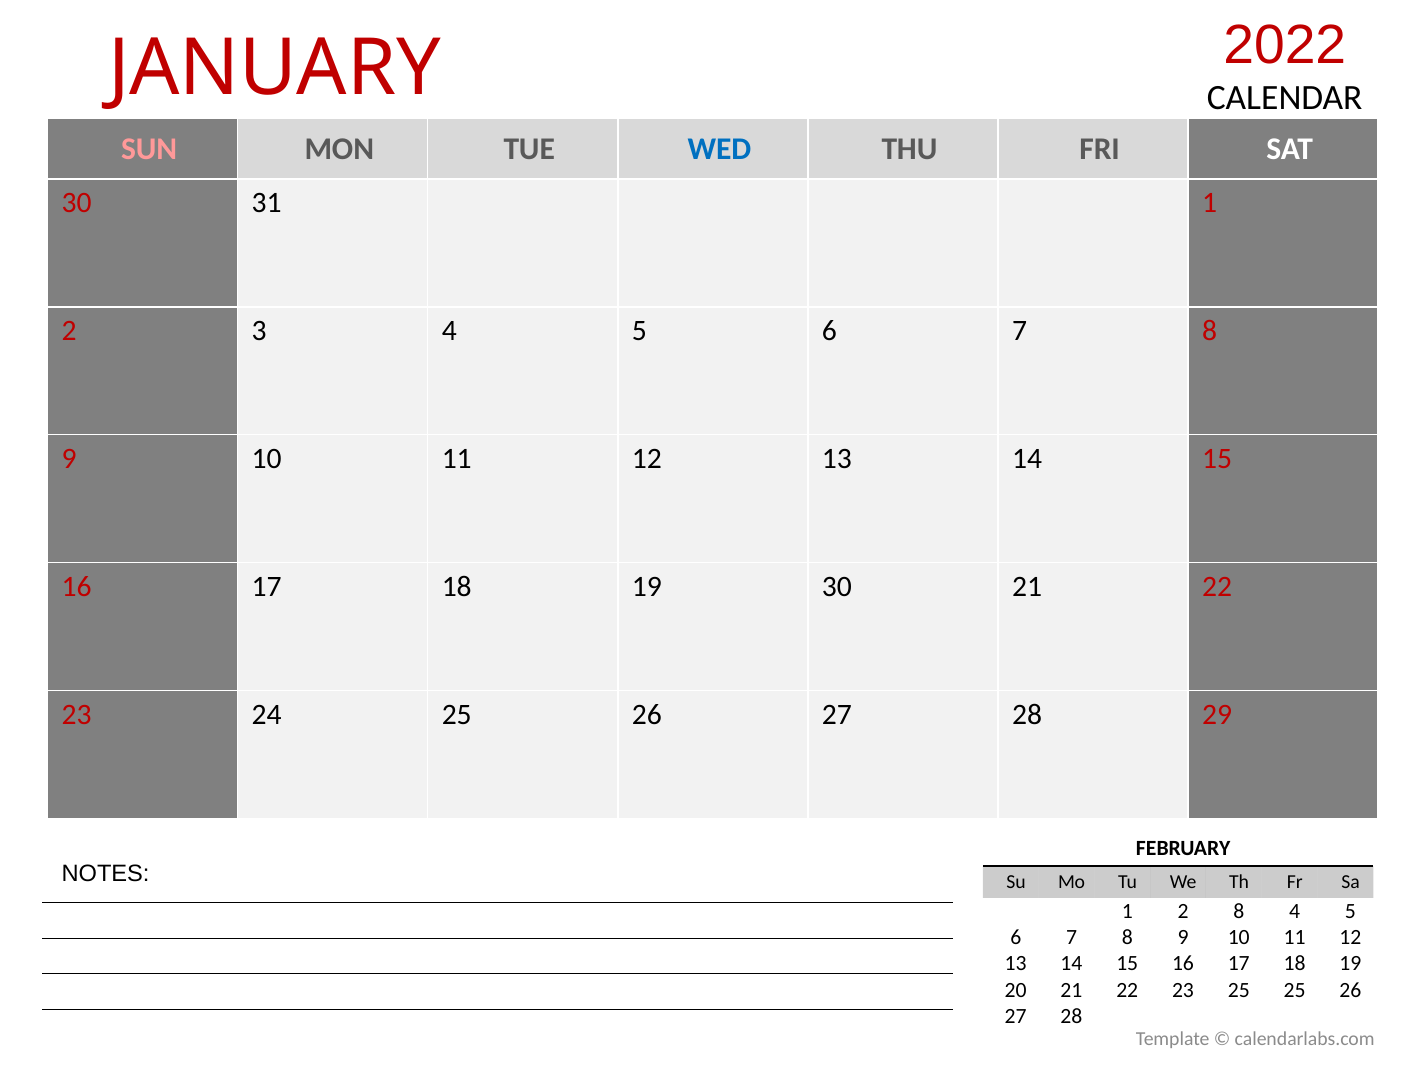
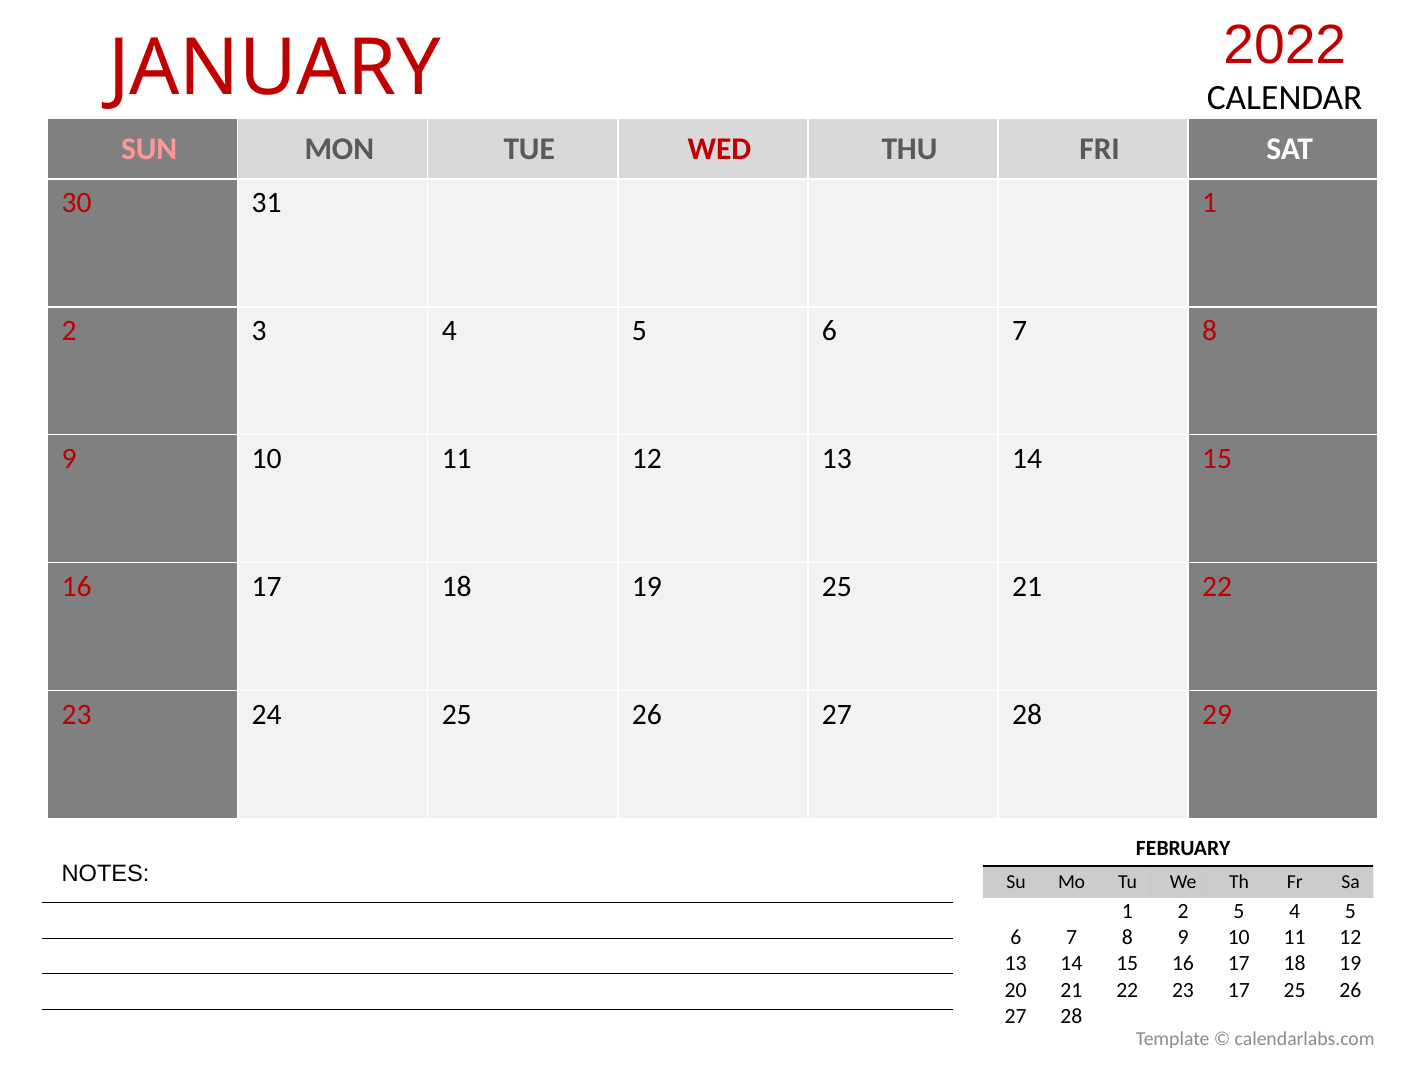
WED colour: blue -> red (719, 149)
19 30: 30 -> 25 (837, 587)
2 8: 8 -> 5 (1239, 911)
23 25: 25 -> 17 (1239, 990)
